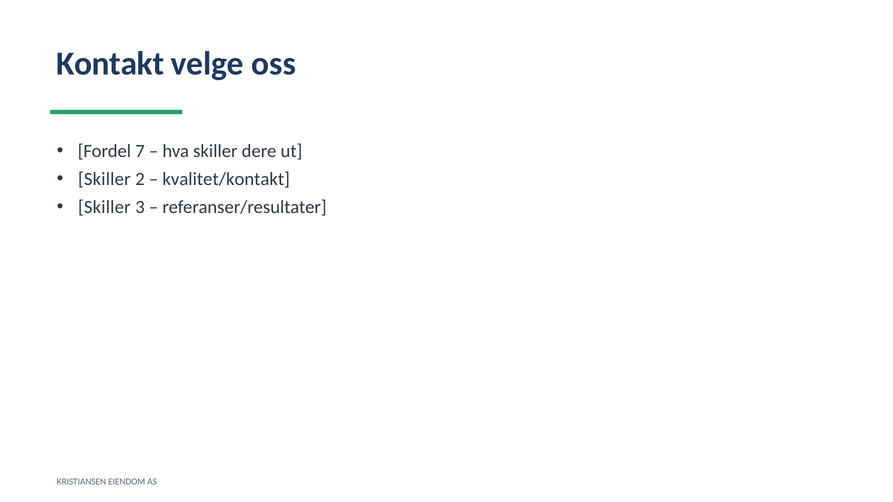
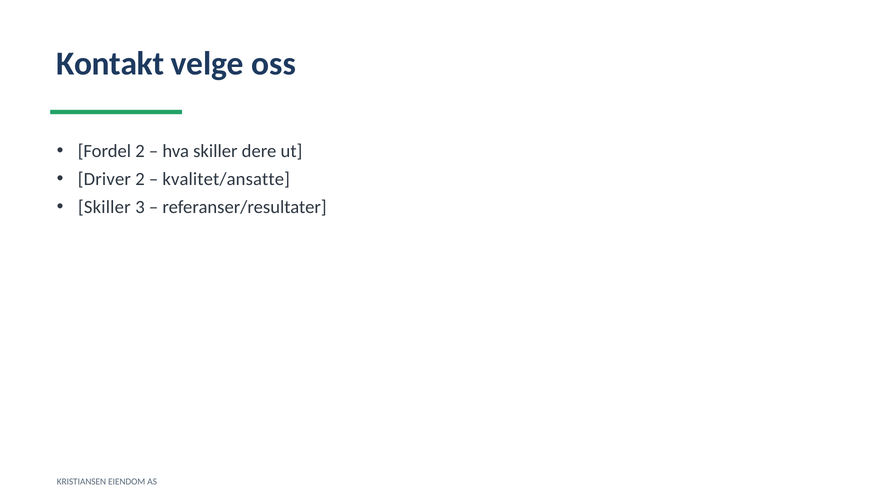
Fordel 7: 7 -> 2 (140, 151)
Skiller: Skiller -> Driver (104, 179)
kvalitet/kontakt: kvalitet/kontakt -> kvalitet/ansatte (226, 179)
